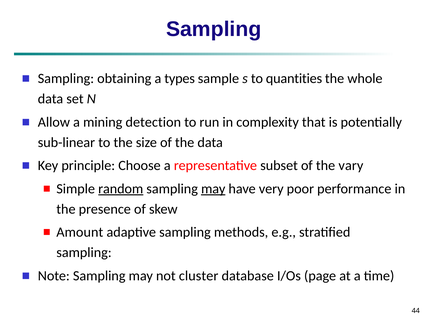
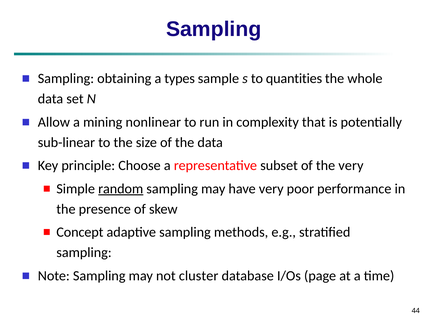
detection: detection -> nonlinear (153, 122)
the vary: vary -> very (351, 166)
may underline: present -> none (213, 189)
Amount: Amount -> Concept (80, 232)
